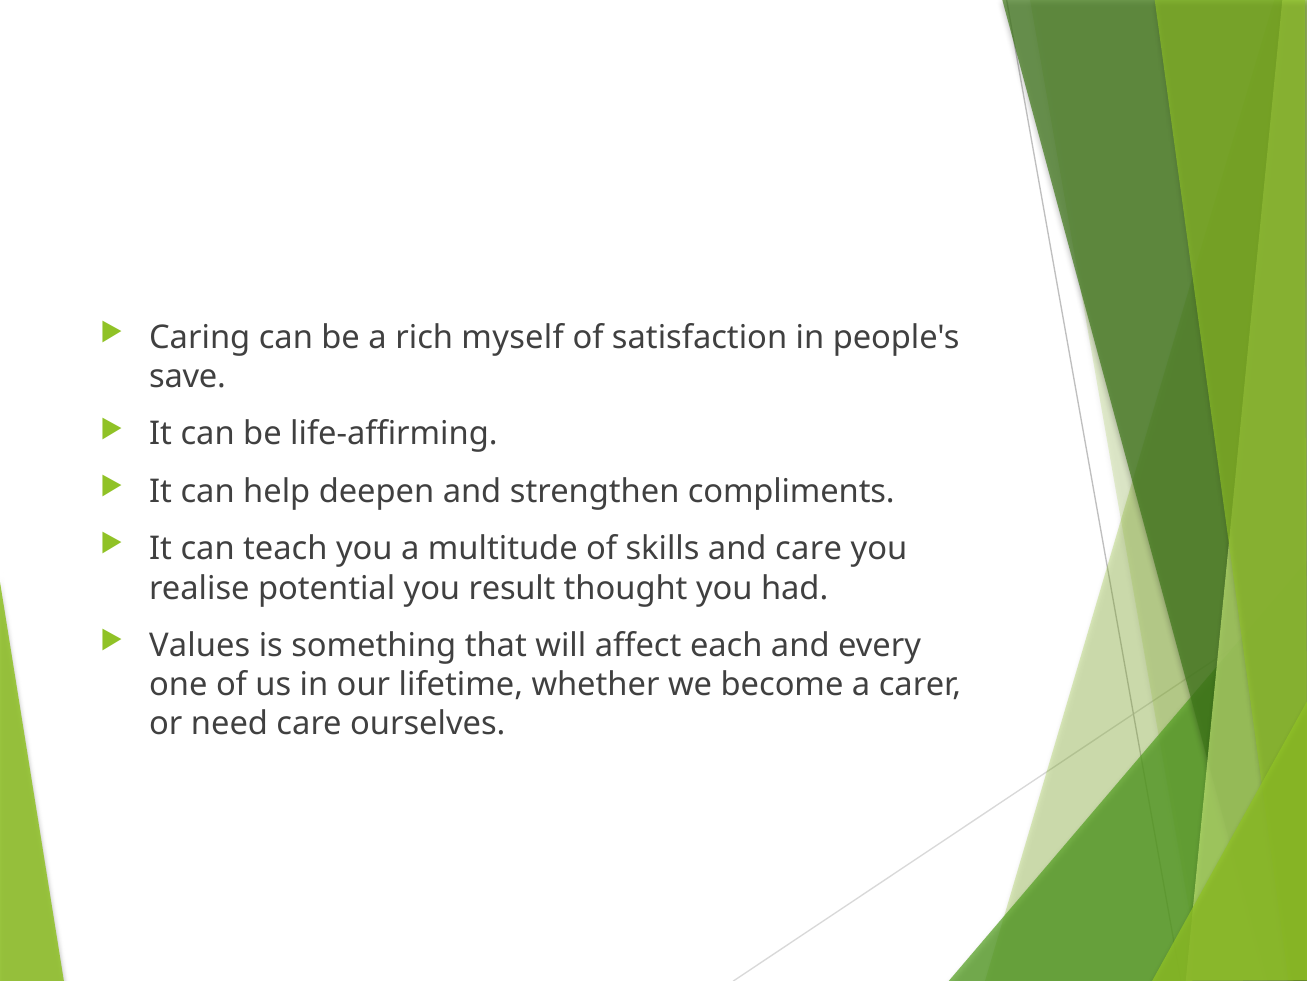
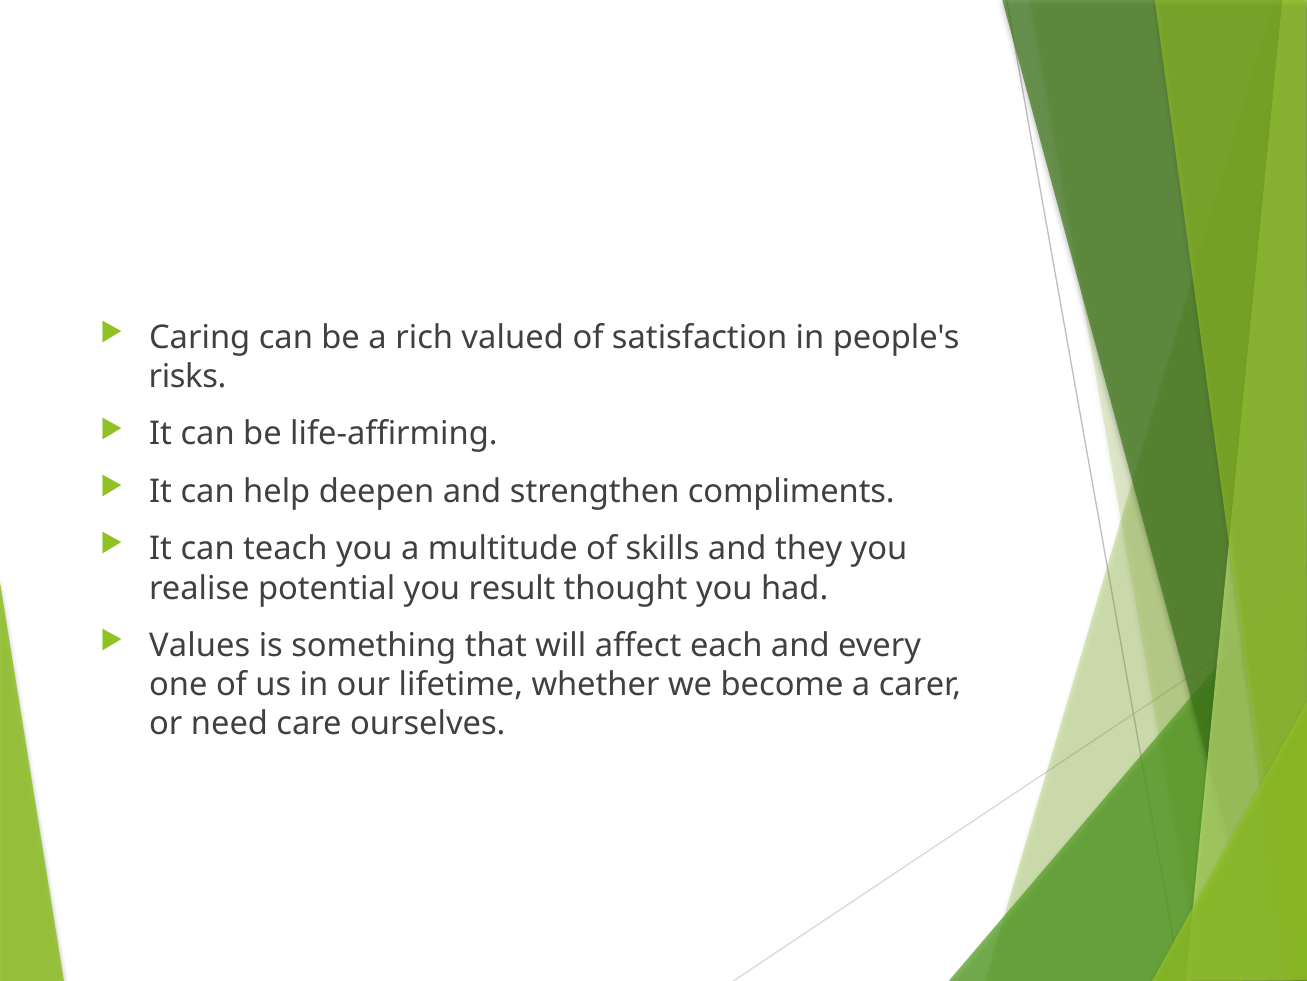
myself: myself -> valued (513, 337)
save: save -> risks (188, 376)
and care: care -> they (809, 549)
